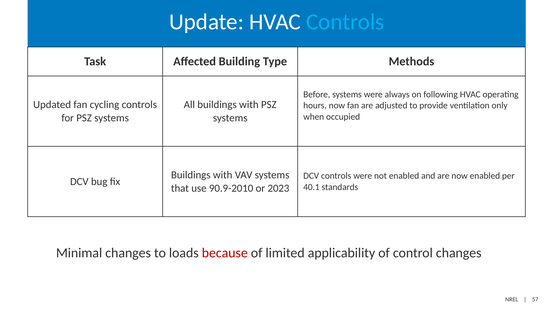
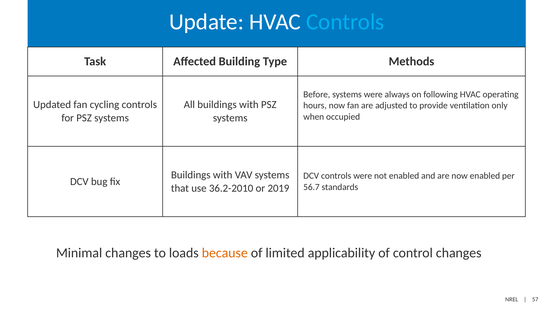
40.1: 40.1 -> 56.7 (311, 187)
90.9-2010: 90.9-2010 -> 36.2-2010 (231, 188)
2023: 2023 -> 2019 (278, 188)
because colour: red -> orange (225, 253)
